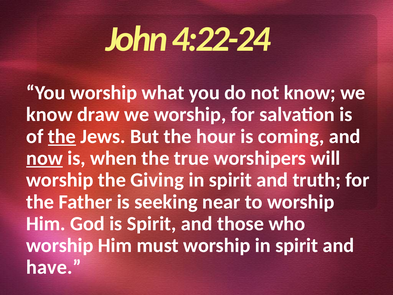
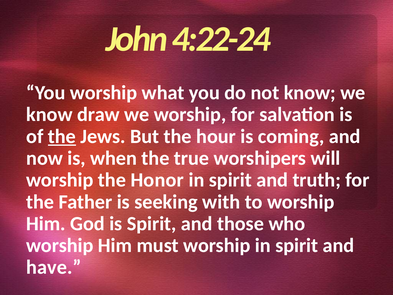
now underline: present -> none (45, 158)
Giving: Giving -> Honor (157, 180)
near: near -> with (221, 202)
